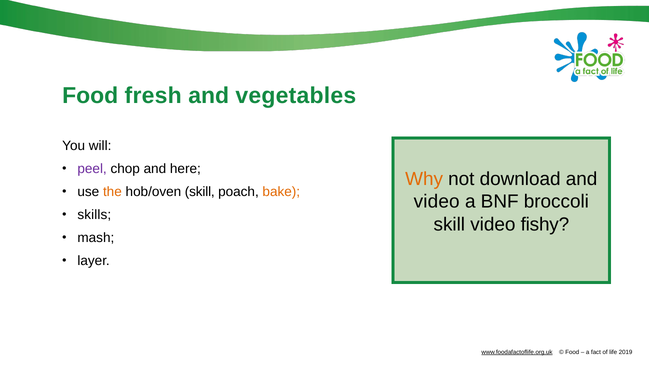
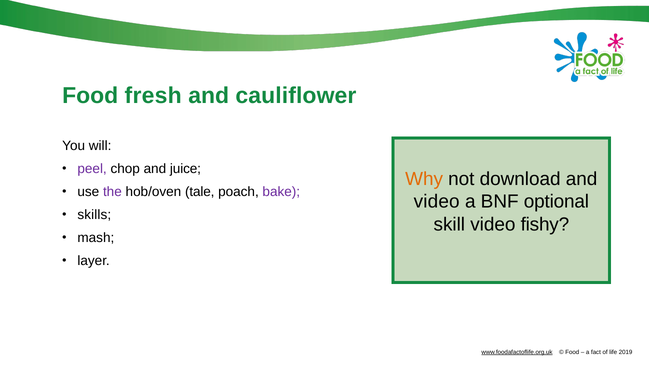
vegetables: vegetables -> cauliflower (296, 96)
here: here -> juice (185, 169)
the colour: orange -> purple (112, 192)
hob/oven skill: skill -> tale (200, 192)
bake colour: orange -> purple (281, 192)
broccoli: broccoli -> optional (556, 202)
